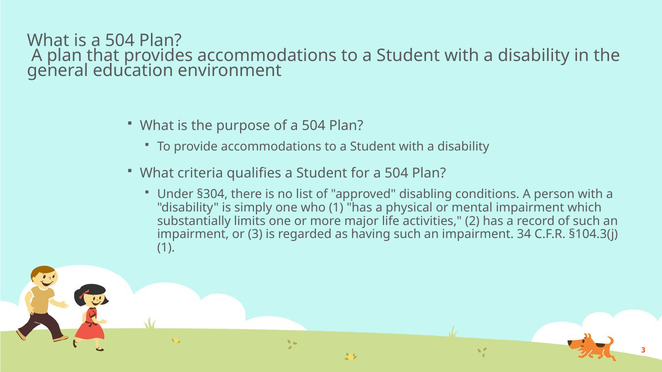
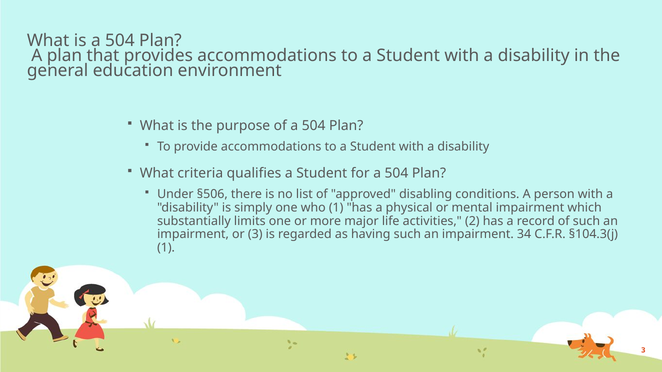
§304: §304 -> §506 (212, 194)
